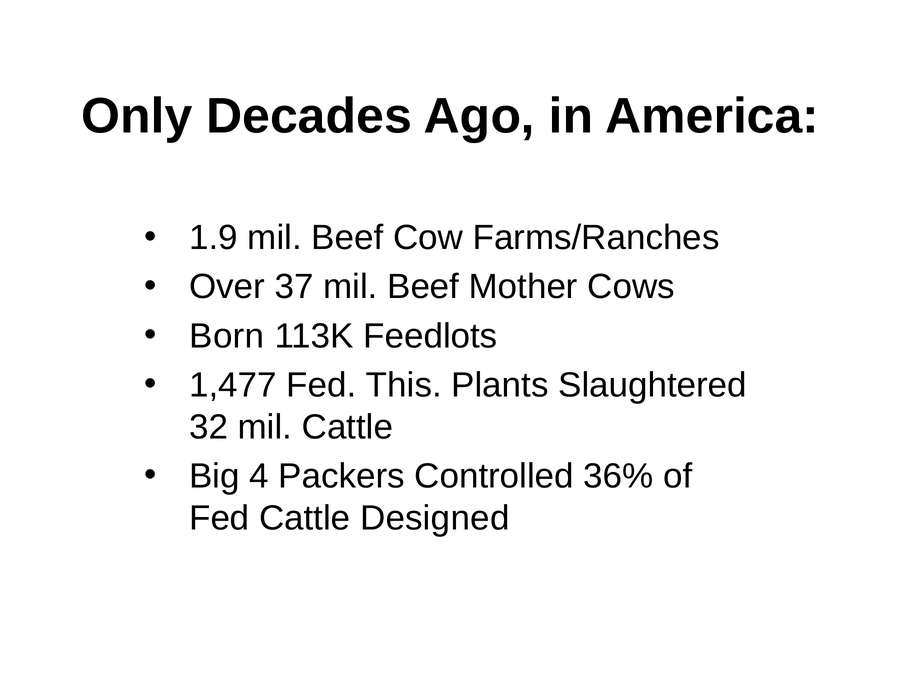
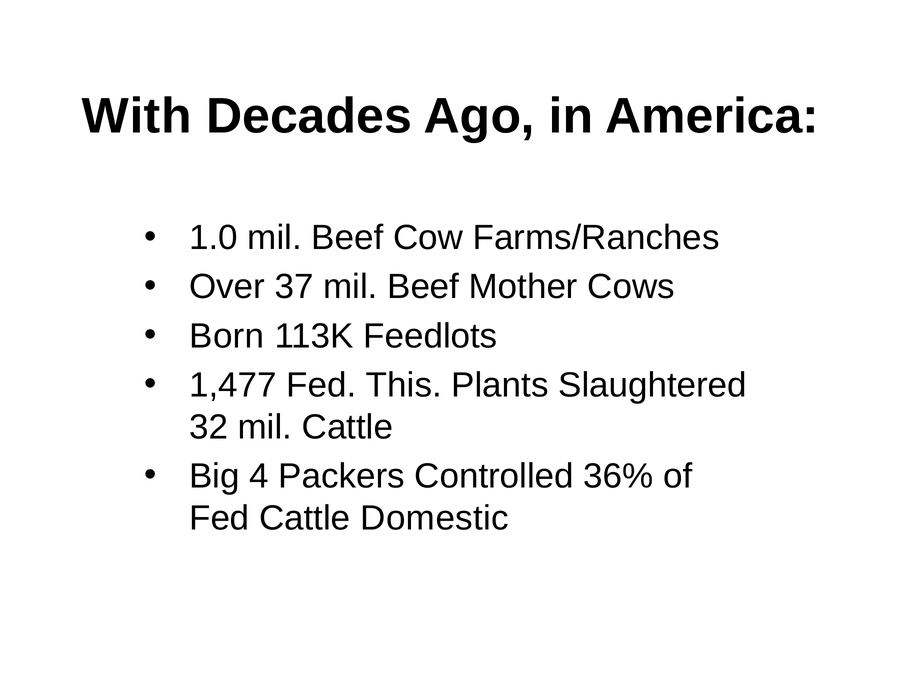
Only: Only -> With (137, 116)
1.9: 1.9 -> 1.0 (214, 238)
Designed: Designed -> Domestic (435, 519)
